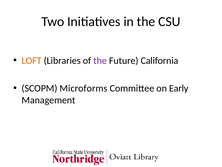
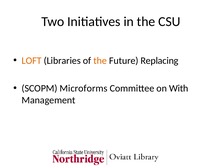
the colour: purple -> orange (100, 60)
California: California -> Replacing (159, 60)
Early: Early -> With (179, 88)
